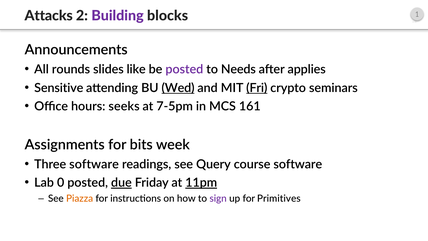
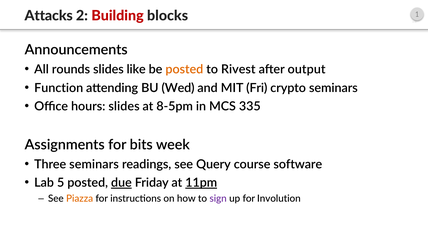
Building colour: purple -> red (118, 16)
posted colour: purple -> orange (184, 69)
Needs: Needs -> Rivest (238, 69)
applies: applies -> output (307, 69)
Sensitive: Sensitive -> Function (59, 88)
Wed underline: present -> none (178, 88)
Fri underline: present -> none (257, 88)
hours seeks: seeks -> slides (124, 106)
7-5pm: 7-5pm -> 8-5pm (175, 106)
161: 161 -> 335 (250, 106)
Three software: software -> seminars (94, 164)
0: 0 -> 5 (61, 183)
Primitives: Primitives -> Involution (279, 198)
